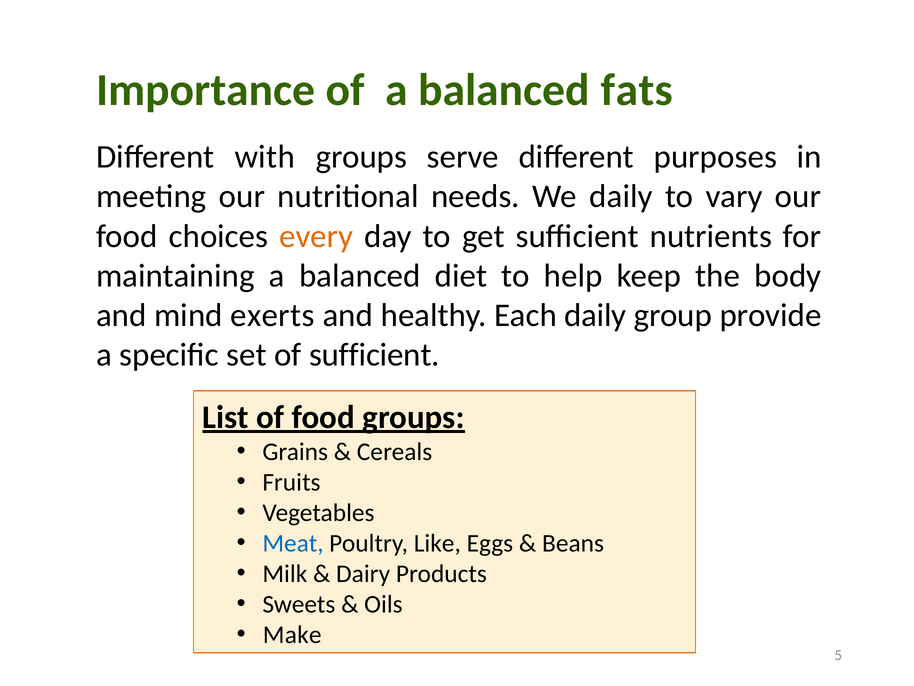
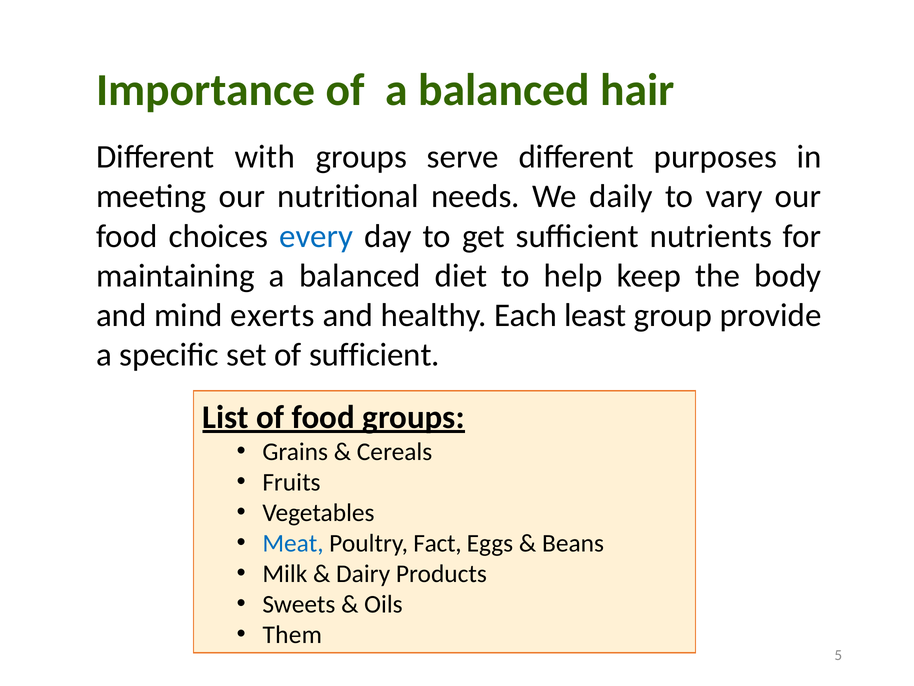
fats: fats -> hair (637, 90)
every colour: orange -> blue (316, 236)
Each daily: daily -> least (595, 315)
Like: Like -> Fact (437, 543)
Make: Make -> Them (292, 634)
